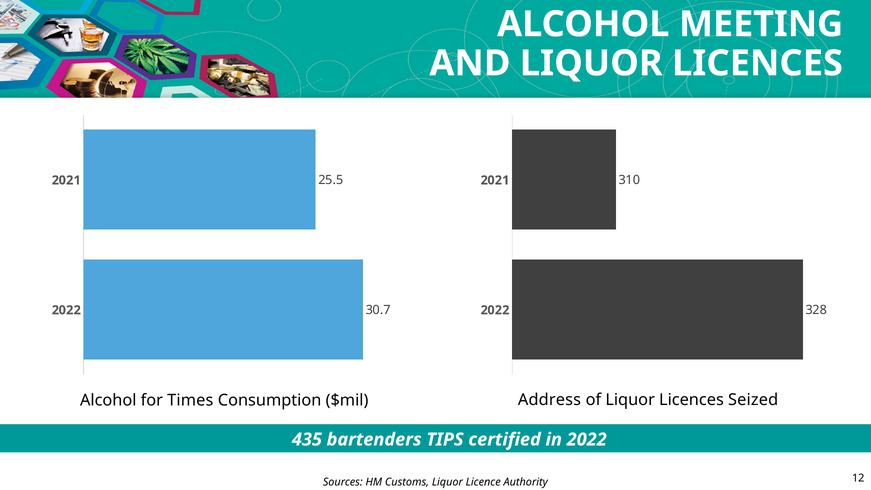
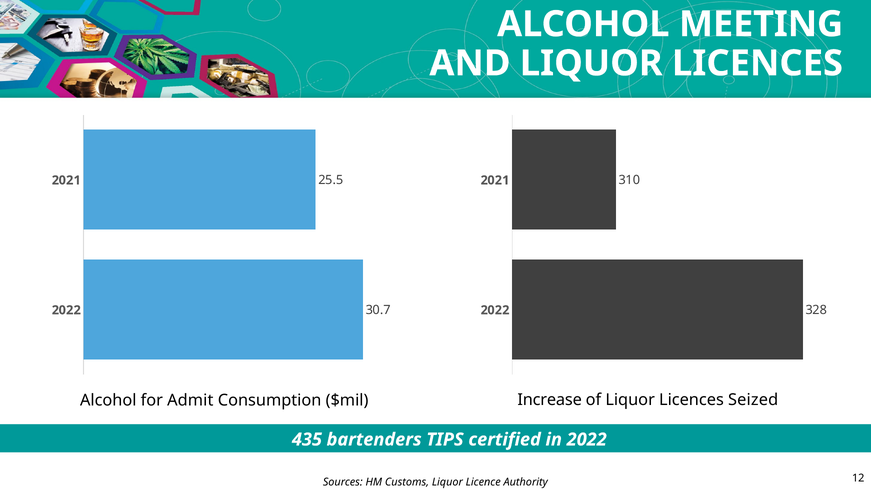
Address: Address -> Increase (550, 400)
Times: Times -> Admit (190, 400)
